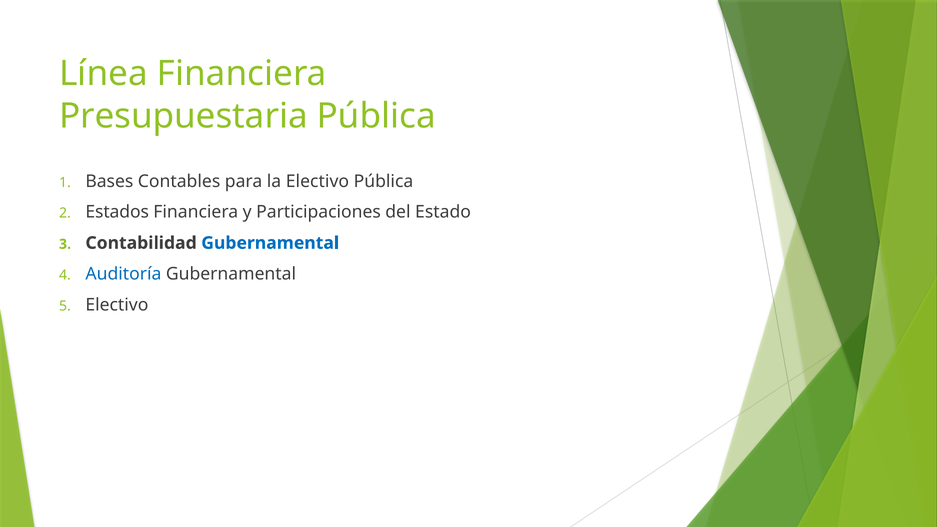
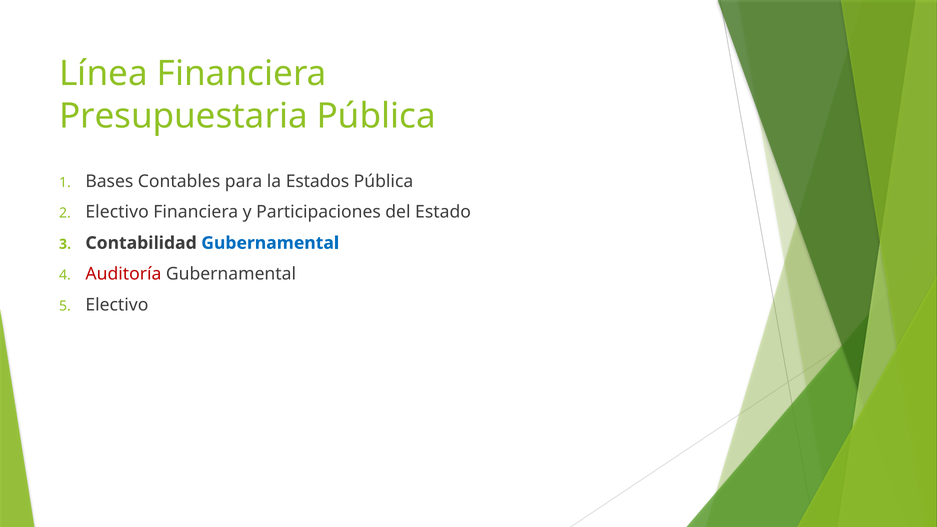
la Electivo: Electivo -> Estados (318, 181)
Estados: Estados -> Electivo (117, 212)
Auditoría colour: blue -> red (123, 274)
